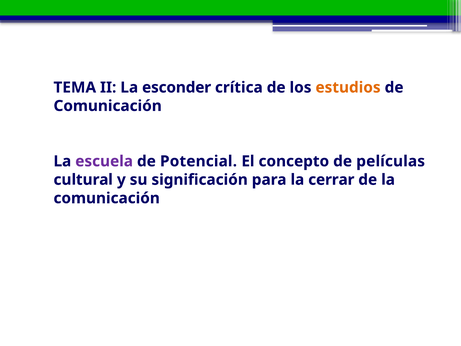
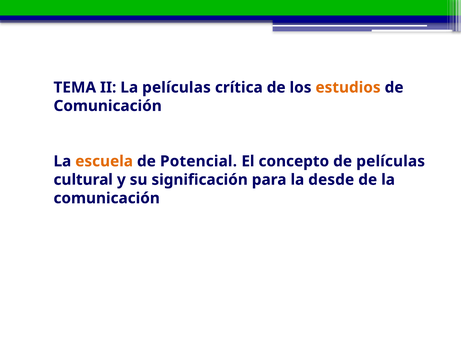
La esconder: esconder -> películas (176, 87)
escuela colour: purple -> orange (104, 161)
cerrar: cerrar -> desde (331, 180)
